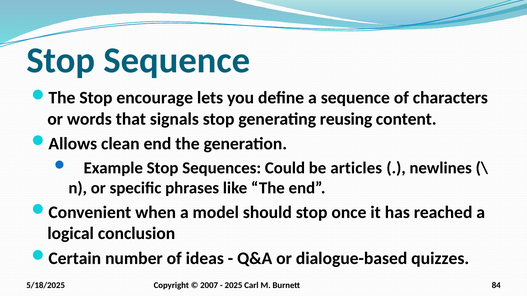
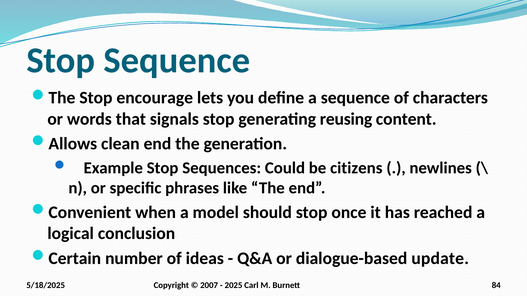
articles: articles -> citizens (356, 168)
quizzes: quizzes -> update (440, 259)
